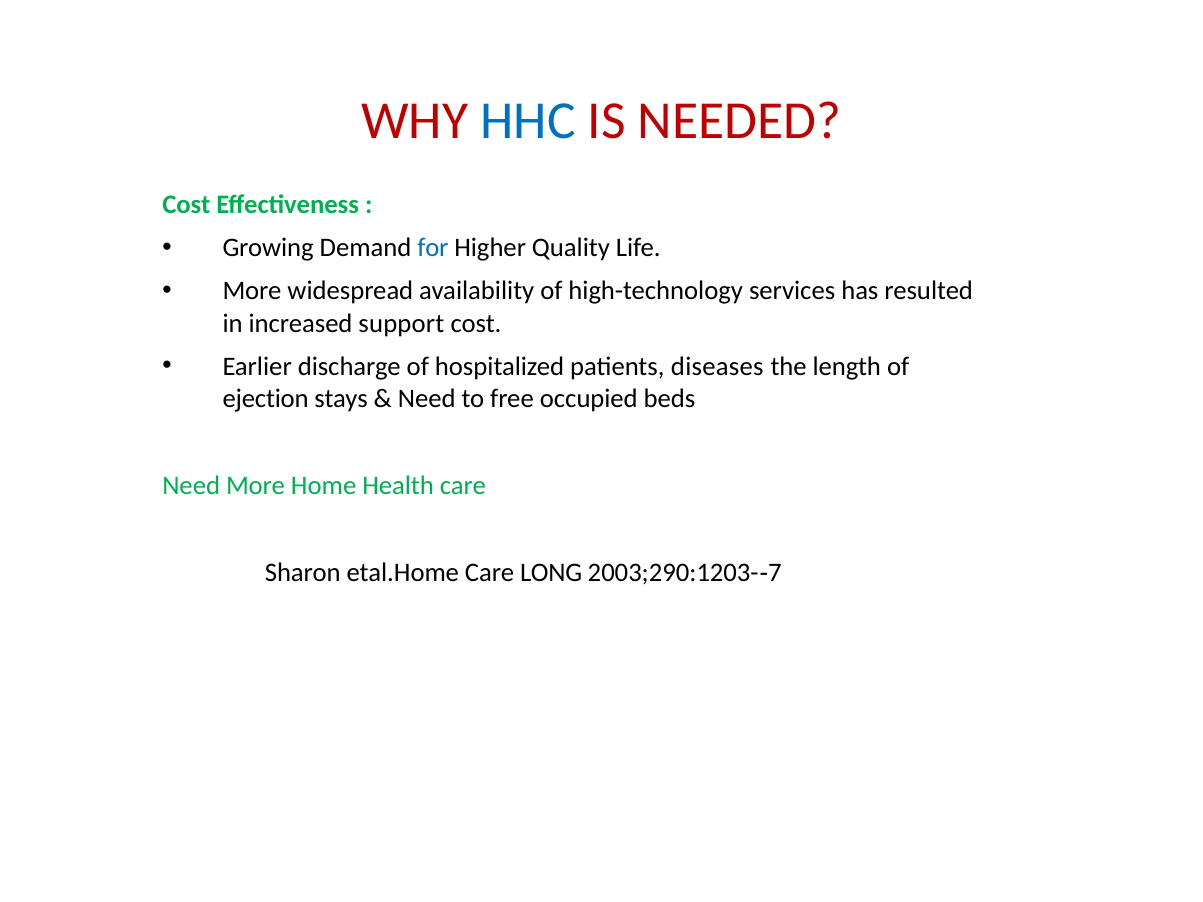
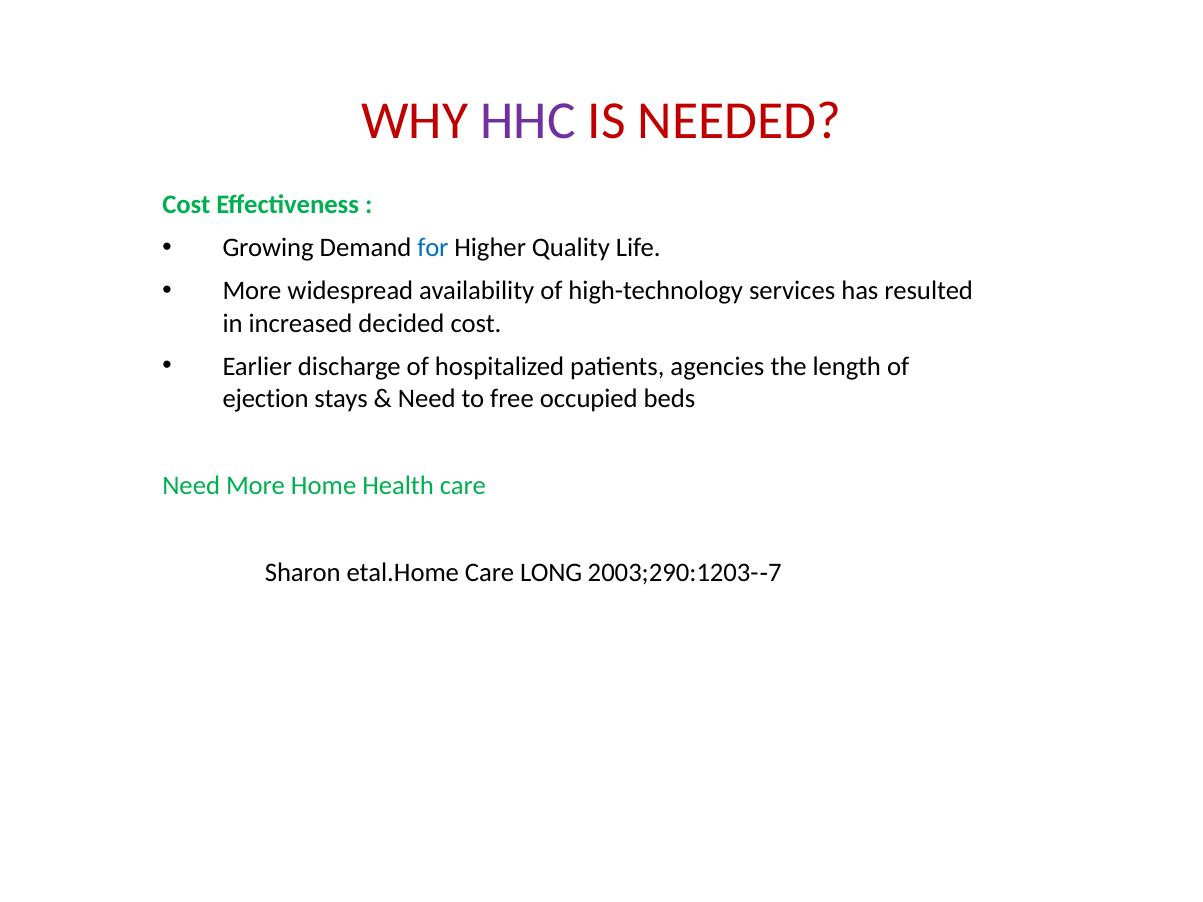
HHC colour: blue -> purple (528, 120)
support: support -> decided (401, 323)
diseases: diseases -> agencies (717, 367)
